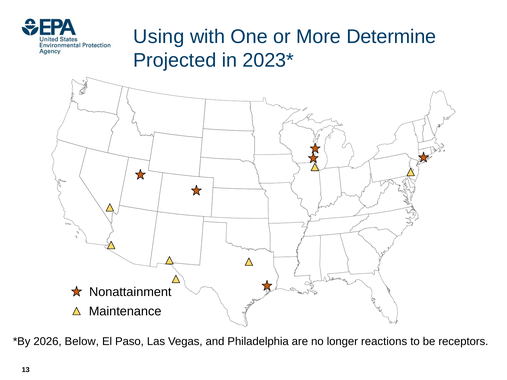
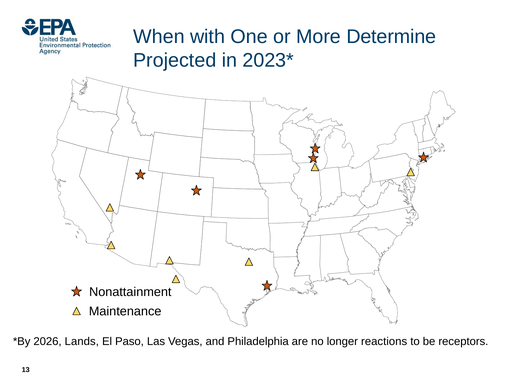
Using: Using -> When (159, 37)
Below: Below -> Lands (82, 342)
